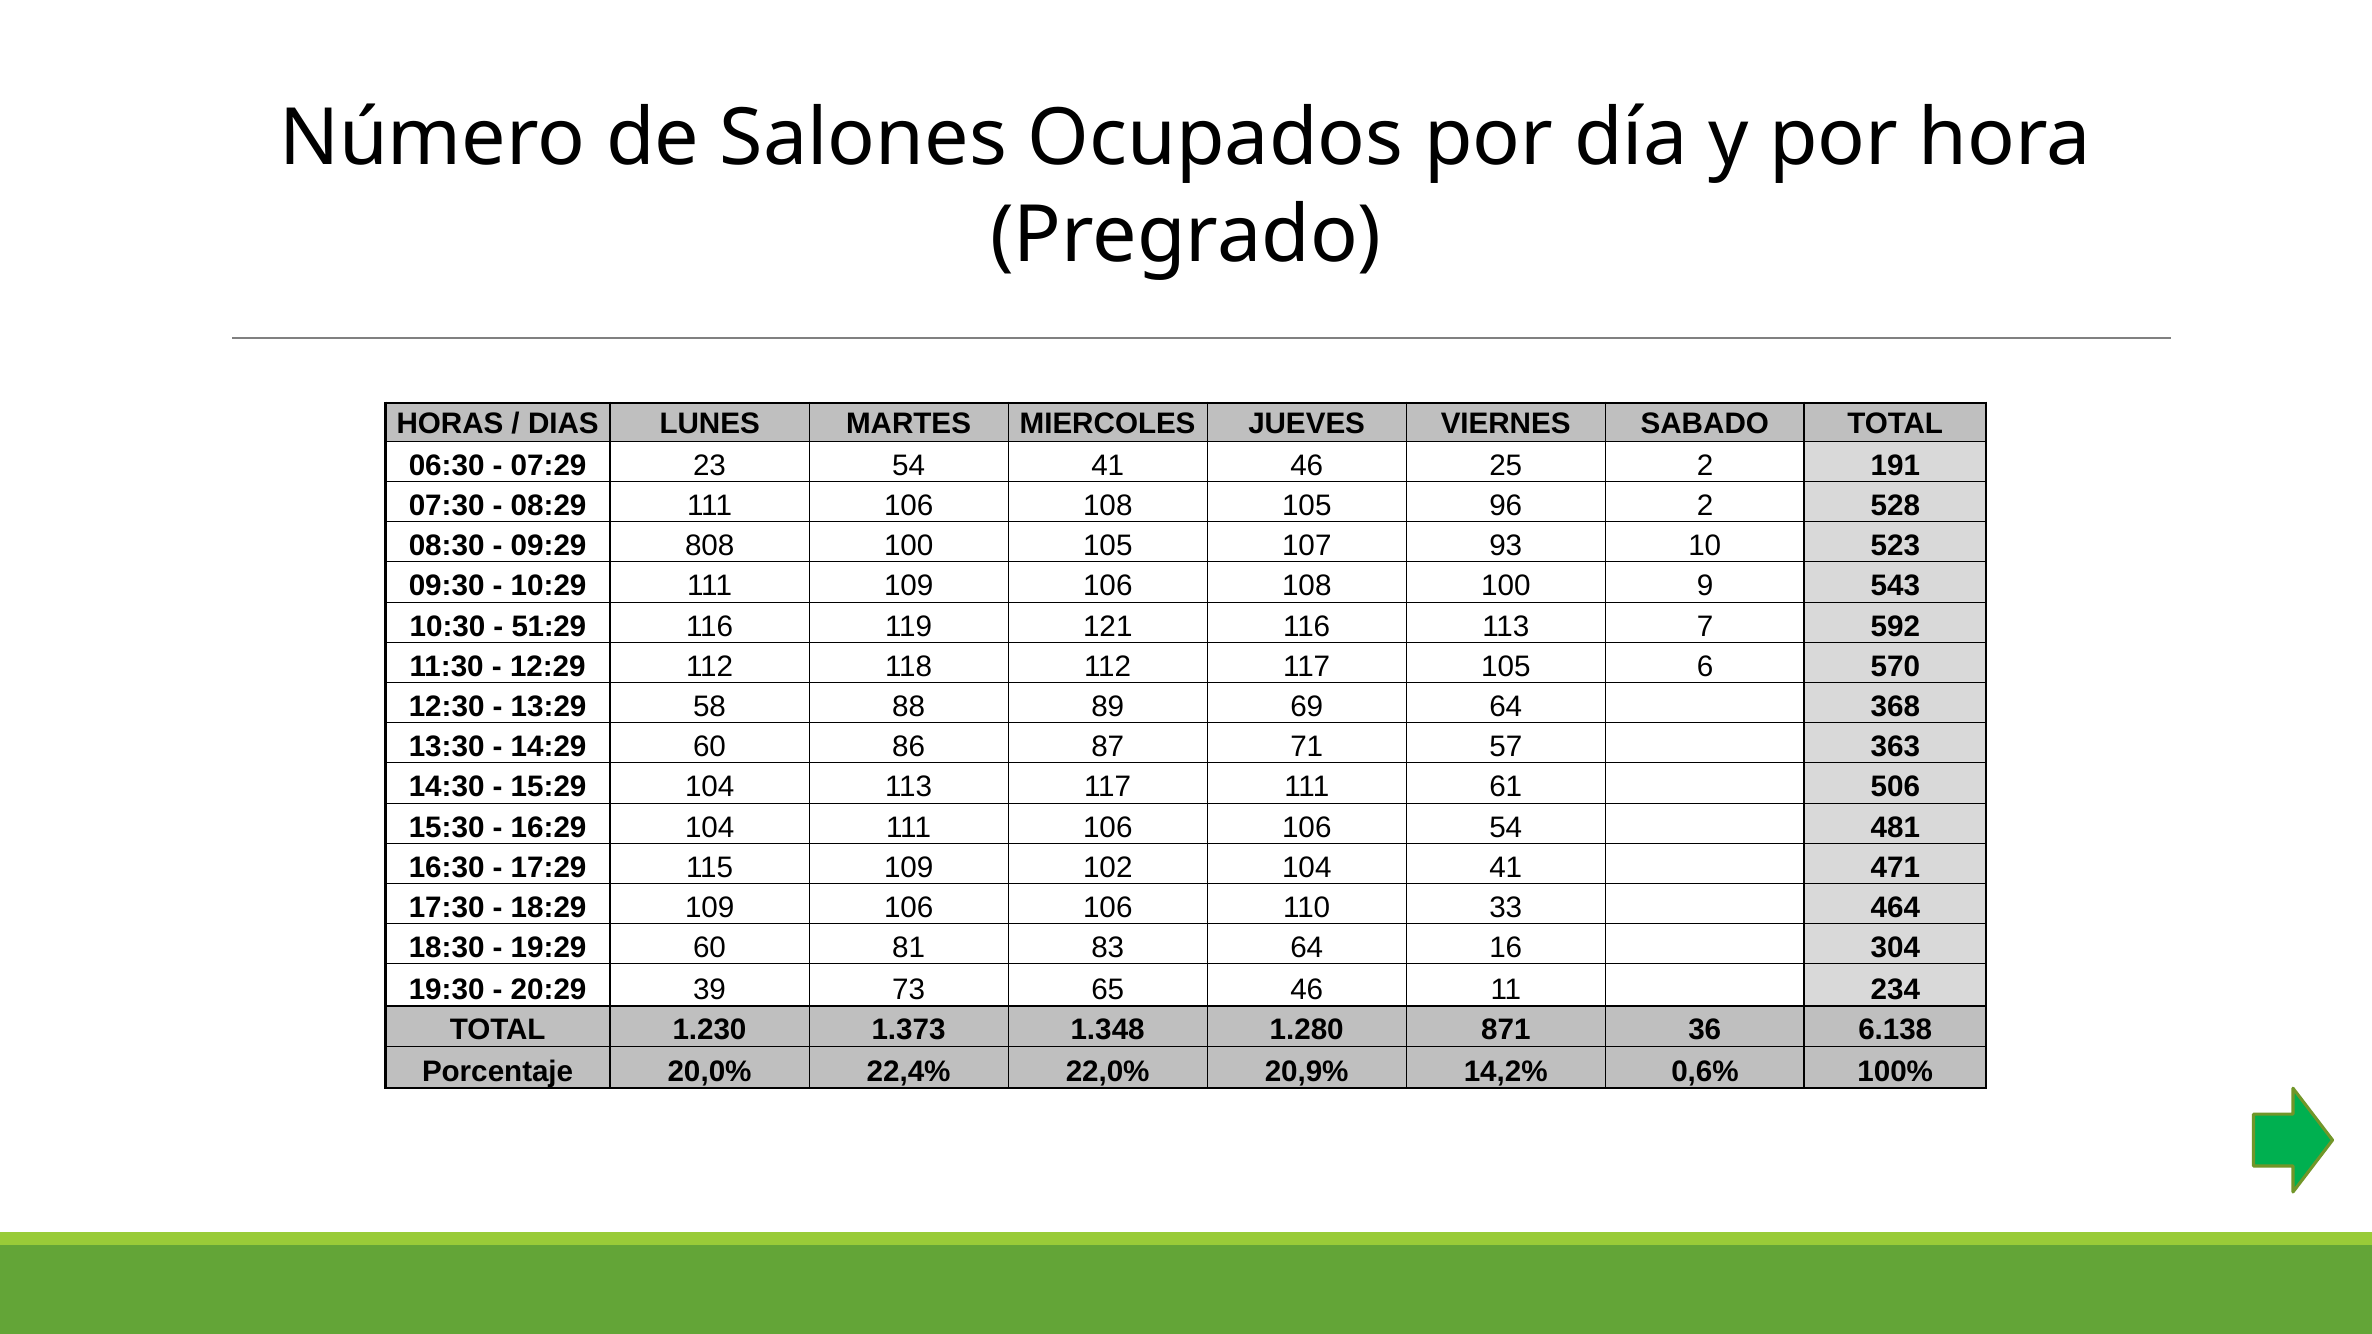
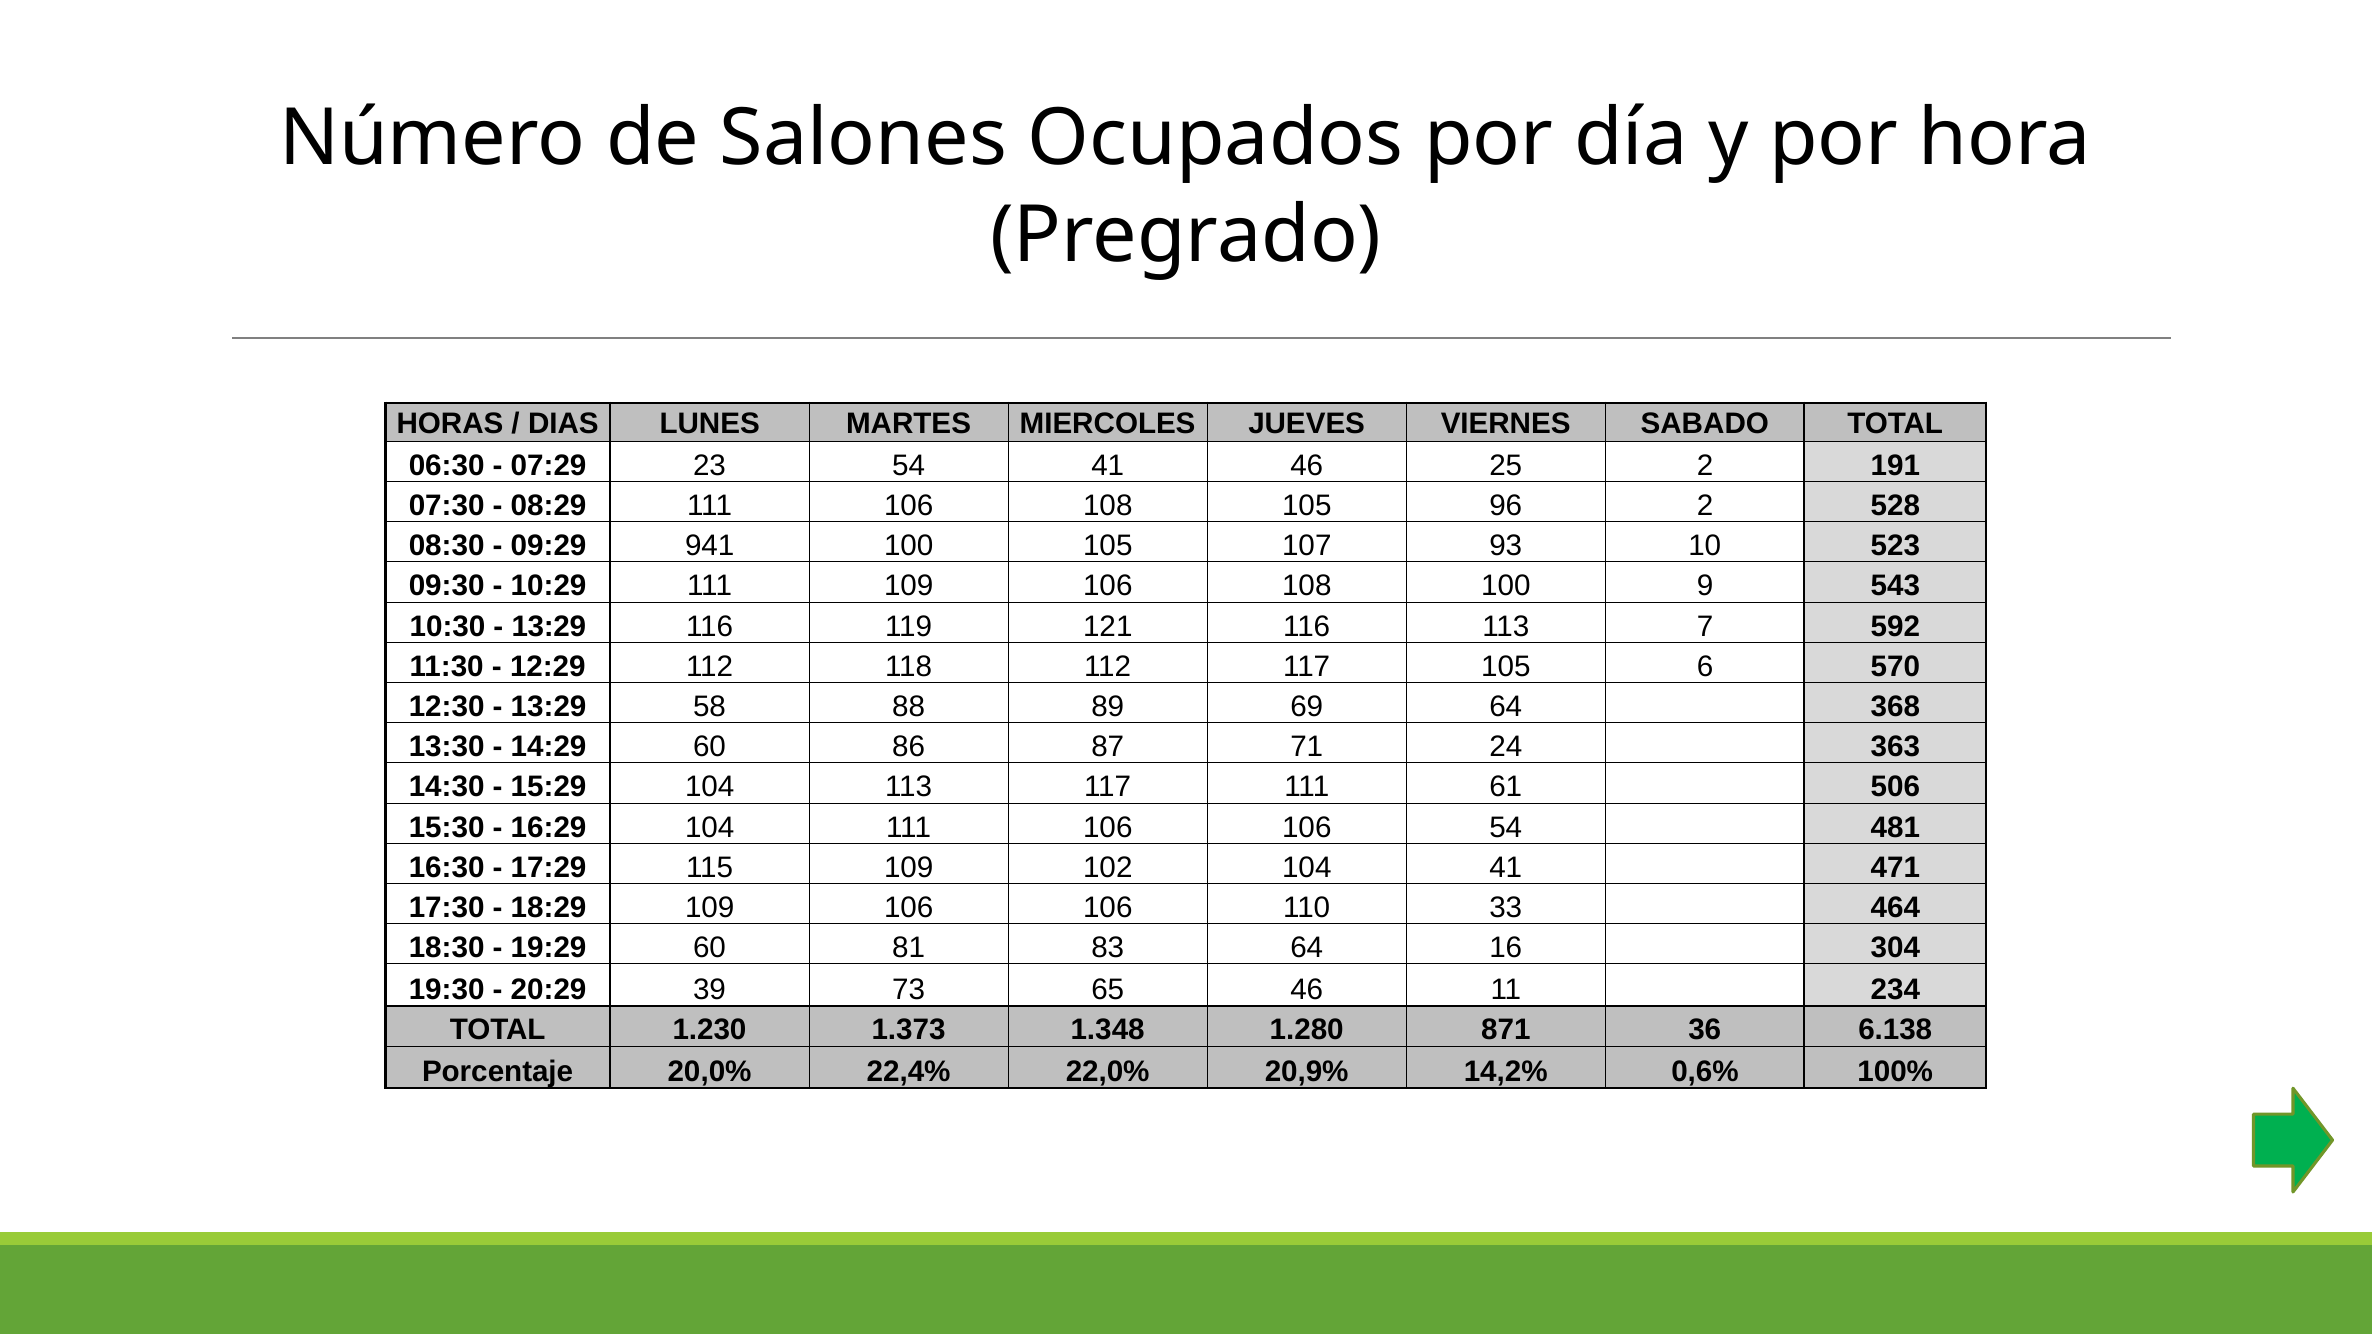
808: 808 -> 941 (710, 546)
51:29: 51:29 -> 13:29 (549, 626)
57: 57 -> 24 (1506, 747)
